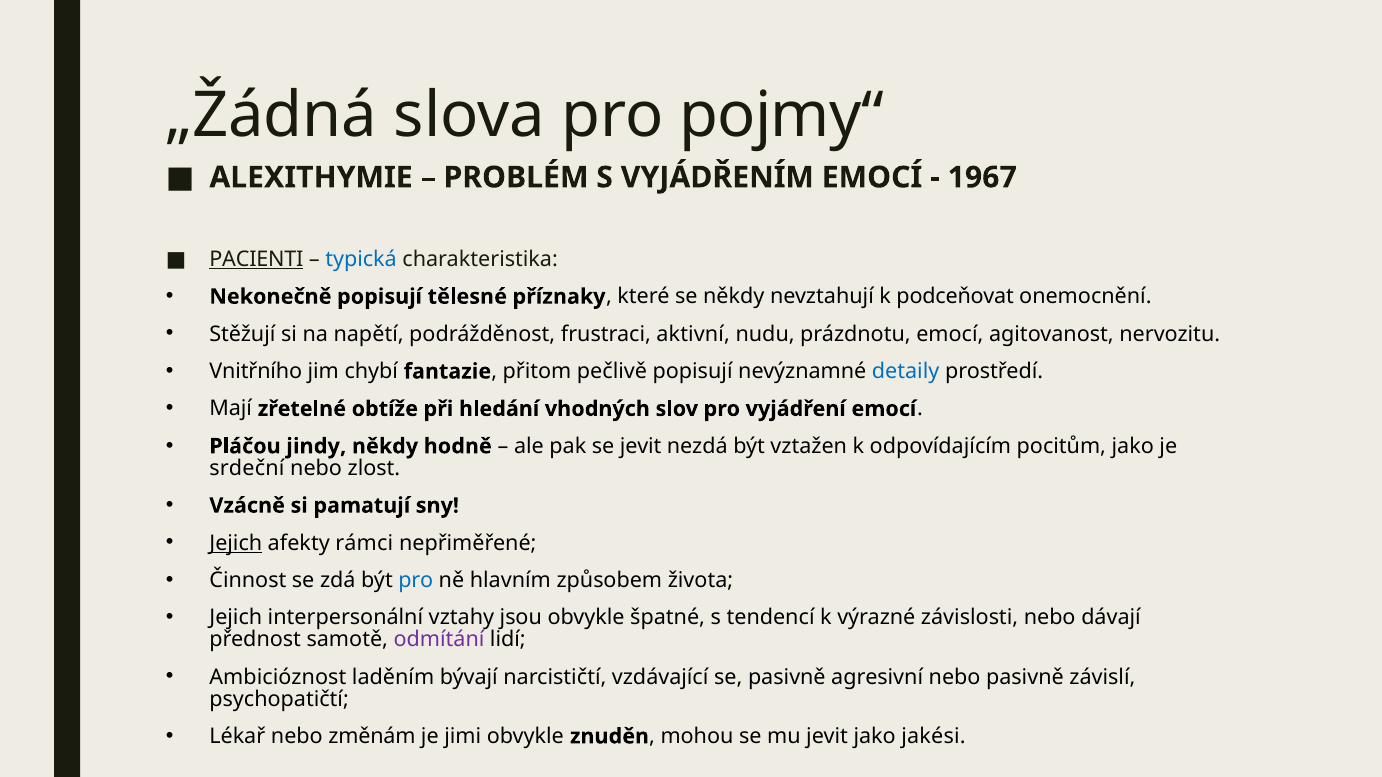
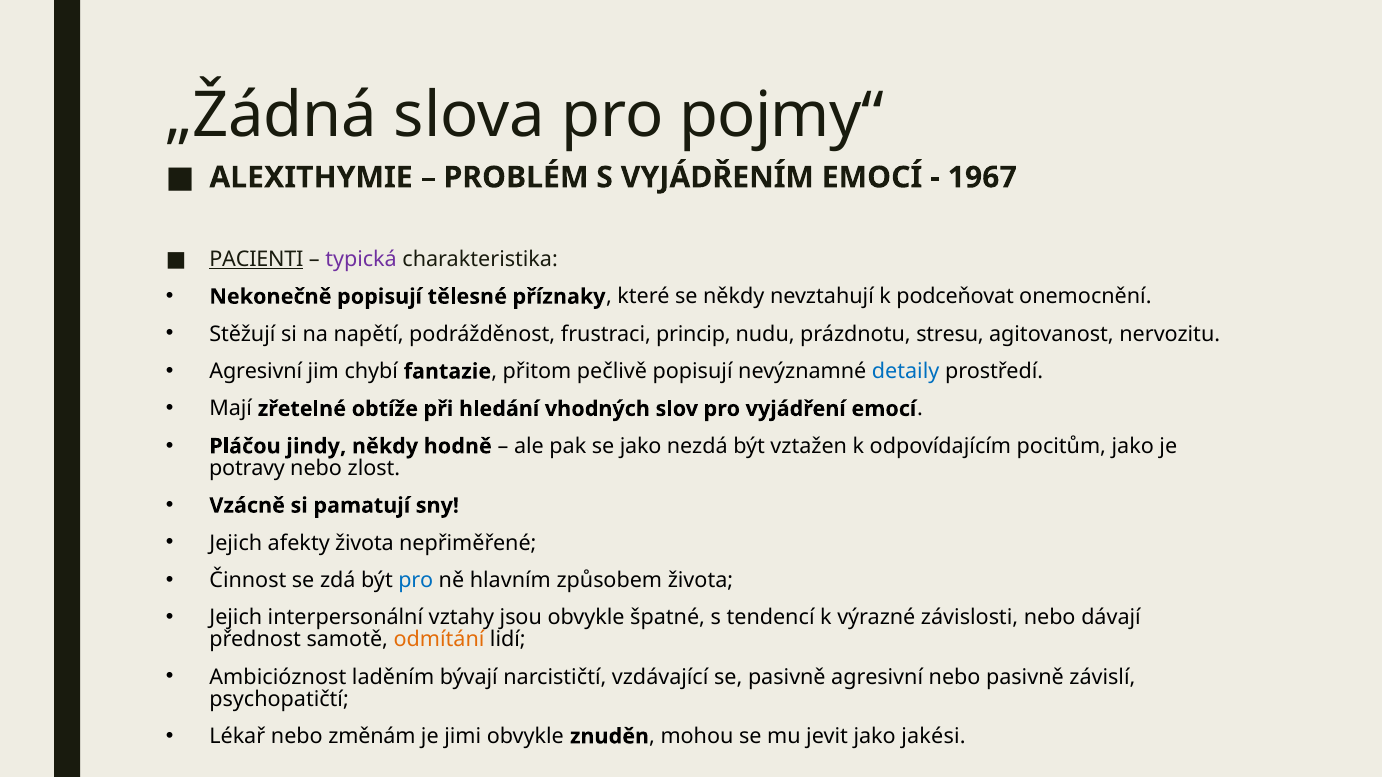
typická colour: blue -> purple (361, 259)
aktivní: aktivní -> princip (693, 334)
prázdnotu emocí: emocí -> stresu (950, 334)
Vnitřního: Vnitřního -> Agresivní (256, 372)
se jevit: jevit -> jako (641, 446)
srdeční: srdeční -> potravy (247, 468)
Jejich underline: present -> none (236, 543)
afekty rámci: rámci -> života (364, 543)
odmítání colour: purple -> orange (439, 640)
